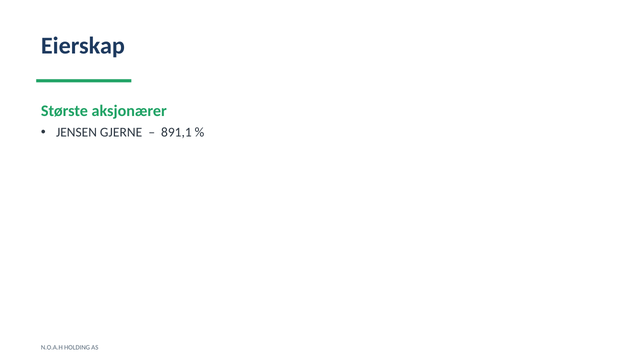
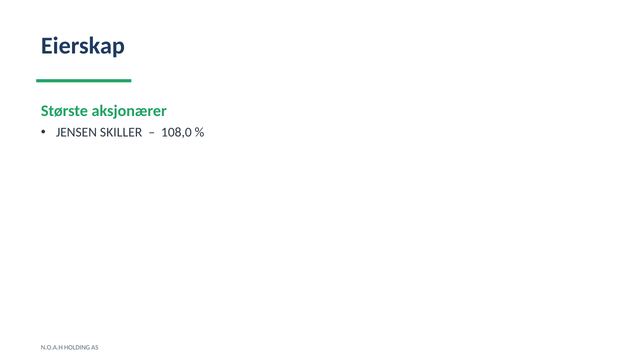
GJERNE: GJERNE -> SKILLER (121, 132)
891,1: 891,1 -> 108,0 (176, 132)
